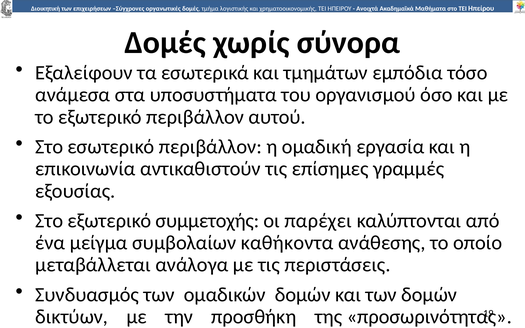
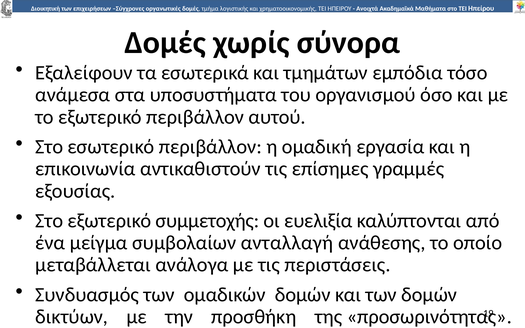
παρέχει: παρέχει -> ευελιξία (318, 221)
καθήκοντα: καθήκοντα -> ανταλλαγή (287, 243)
